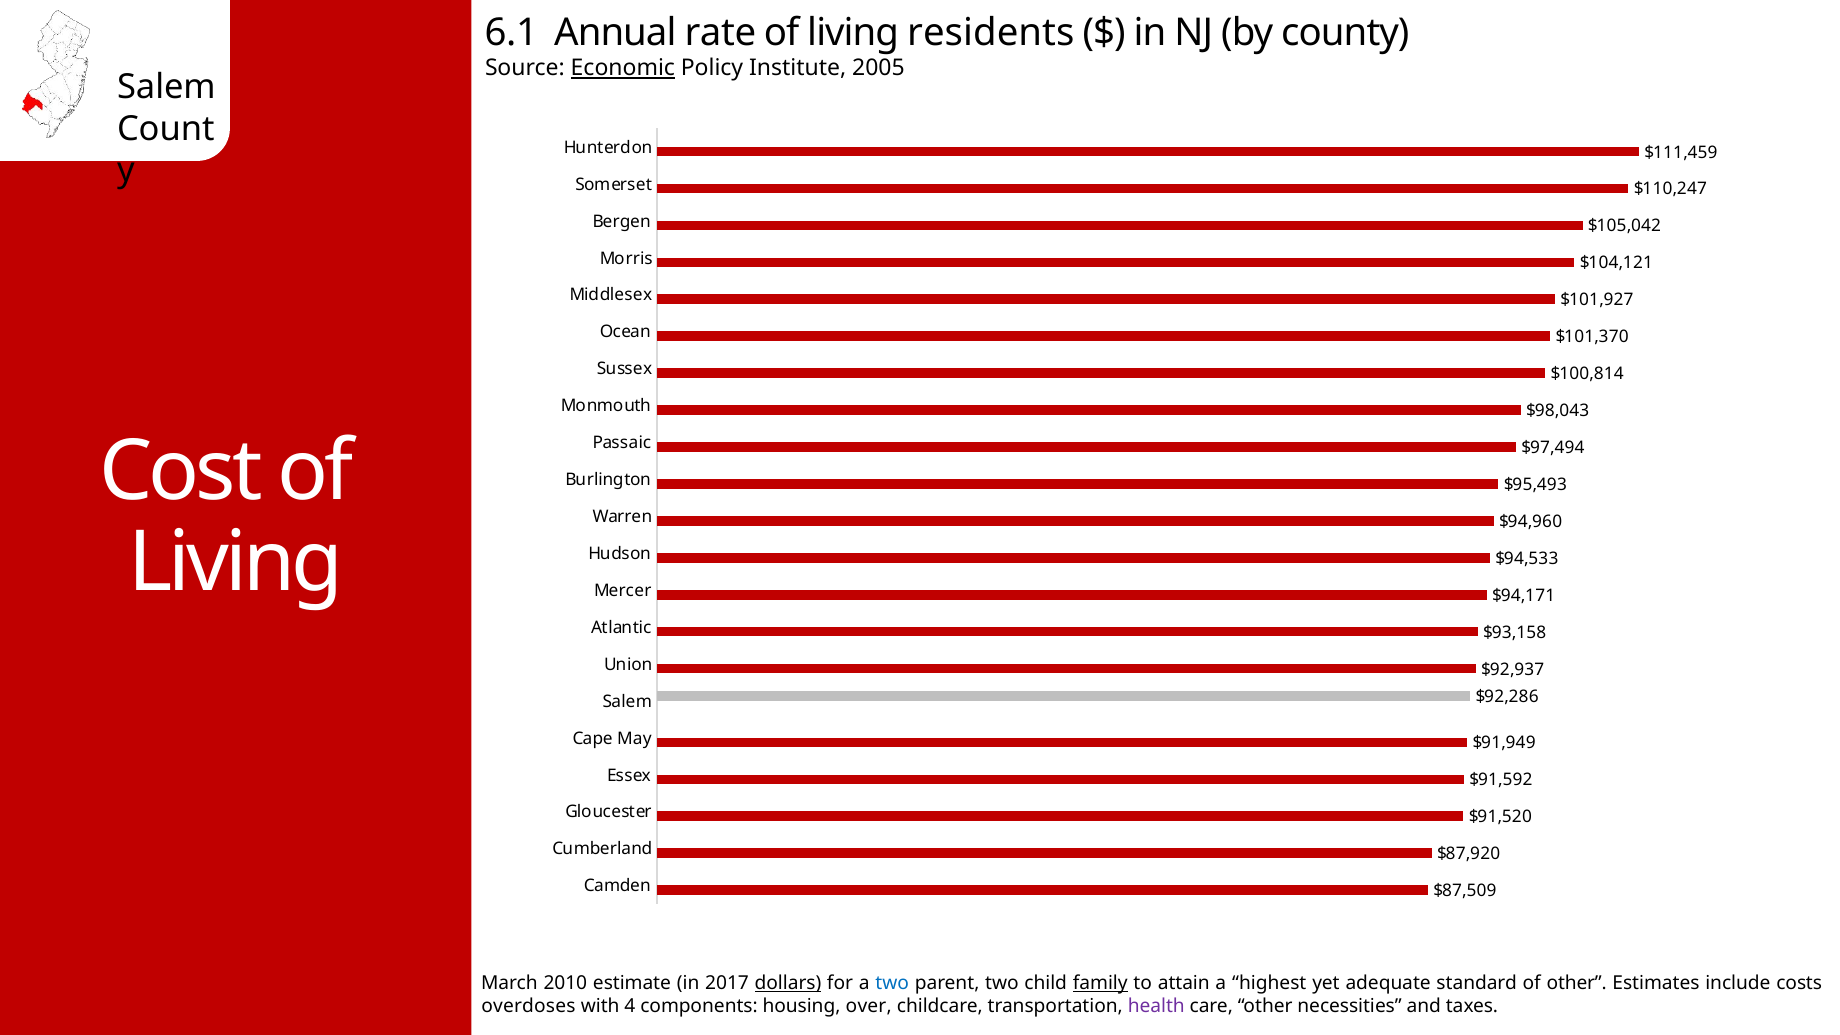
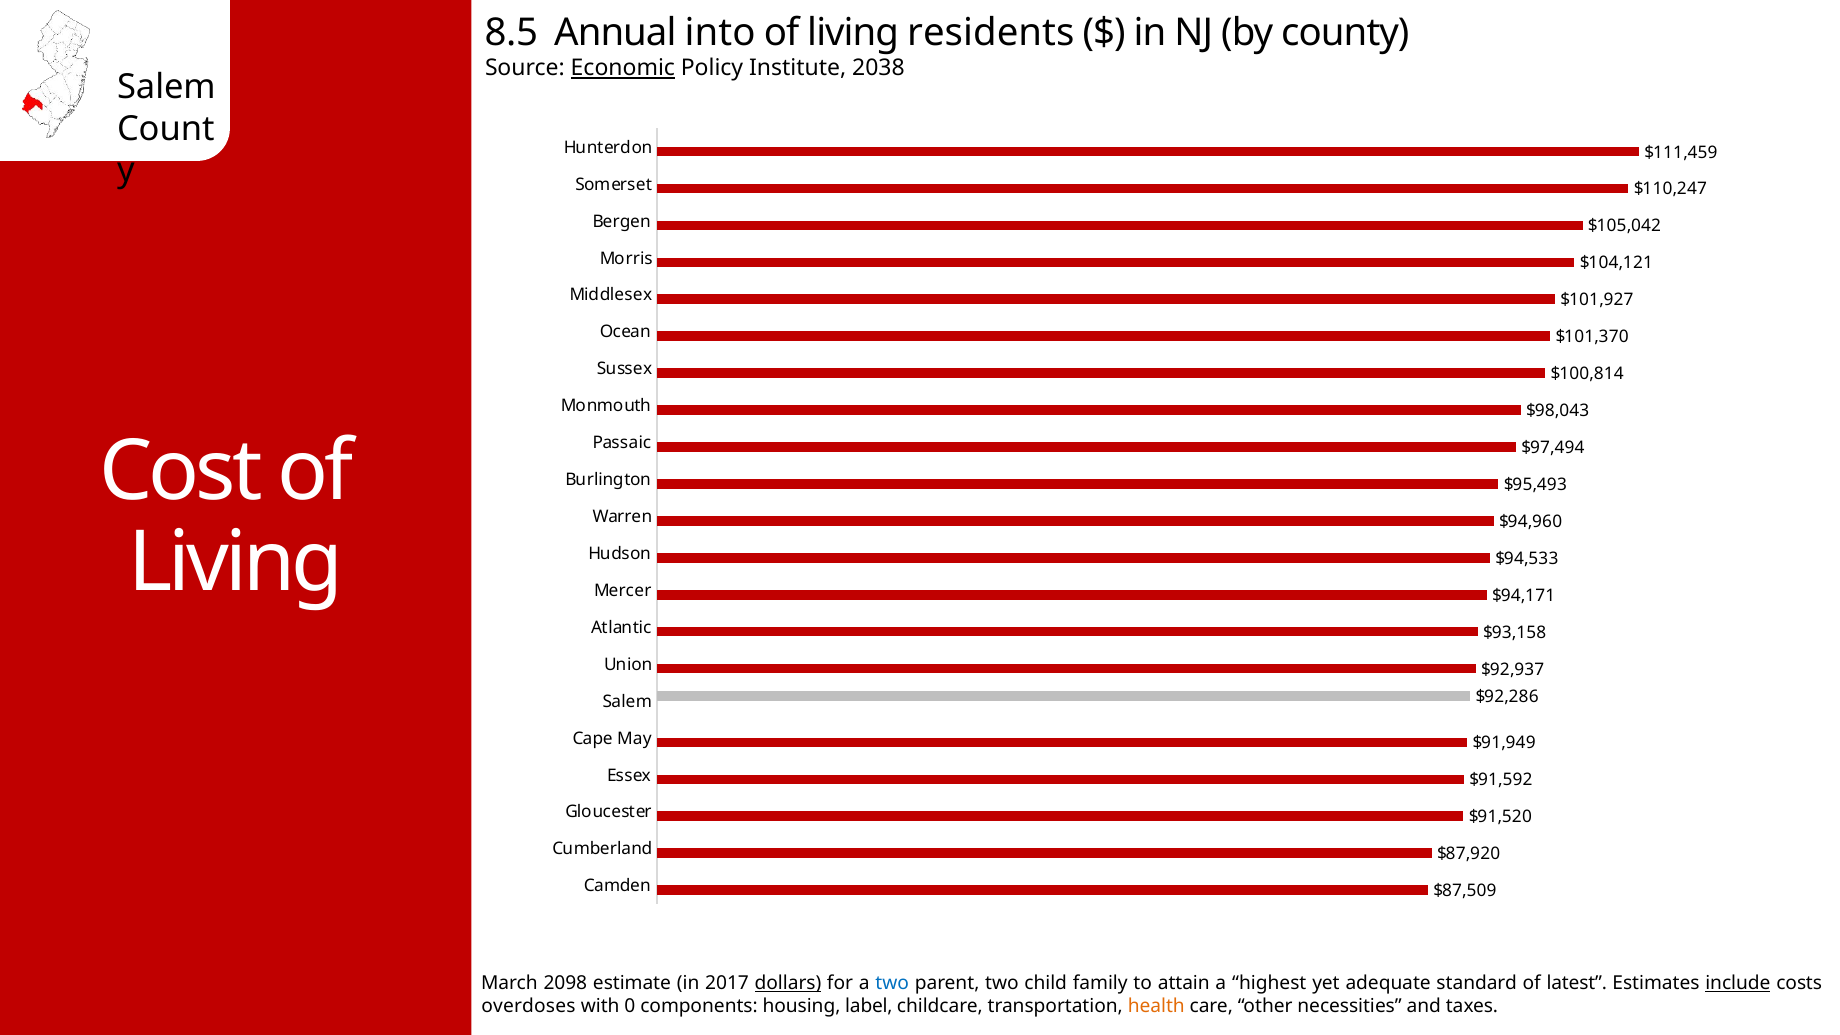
6.1: 6.1 -> 8.5 (511, 32)
rate: rate -> into (720, 32)
2005: 2005 -> 2038 (878, 68)
2010: 2010 -> 2098 (565, 983)
family underline: present -> none (1100, 983)
of other: other -> latest (1577, 983)
include underline: none -> present (1738, 983)
4: 4 -> 0 (630, 1006)
over: over -> label (869, 1006)
health colour: purple -> orange (1156, 1006)
